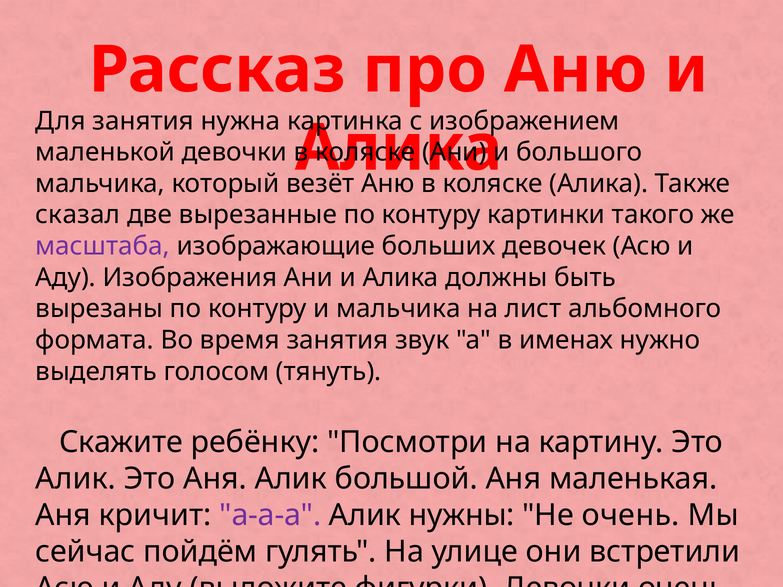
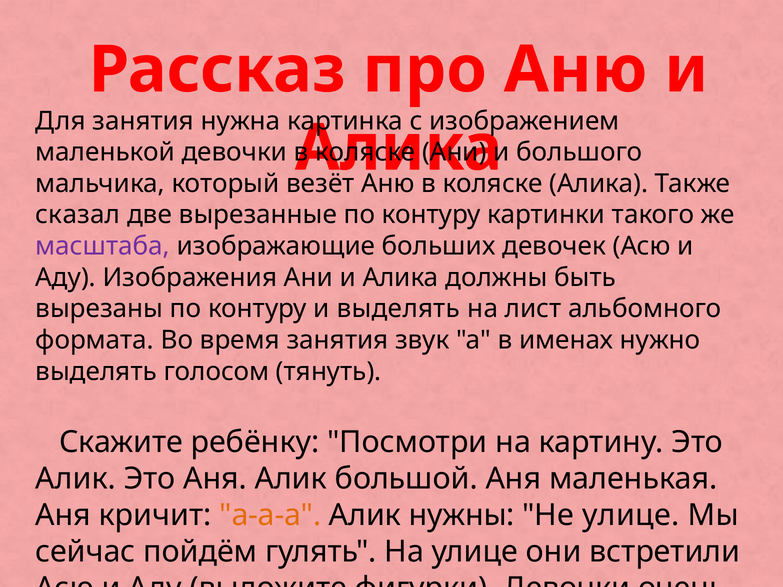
и мальчика: мальчика -> выделять (398, 309)
а-а-а colour: purple -> orange (270, 515)
Не очень: очень -> улице (631, 515)
